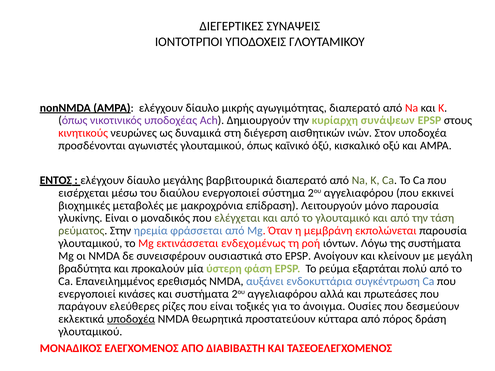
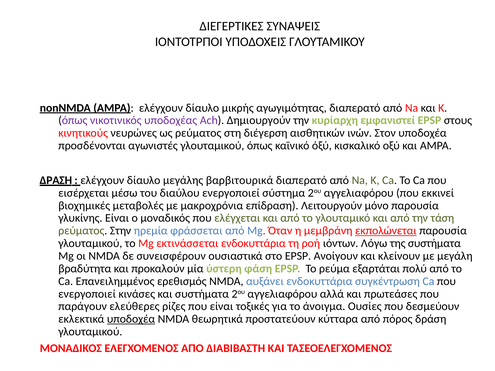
συνάψεων: συνάψεων -> εμφανιστεί (388, 121)
ως δυναμικά: δυναμικά -> ρεύματος (198, 133)
ΕΝΤΟΣ: ΕΝΤΟΣ -> ΔΡΑΣΗ (56, 180)
εκπολώνεται underline: none -> present (386, 231)
εκτινάσσεται ενδεχομένως: ενδεχομένως -> ενδοκυττάρια (253, 244)
